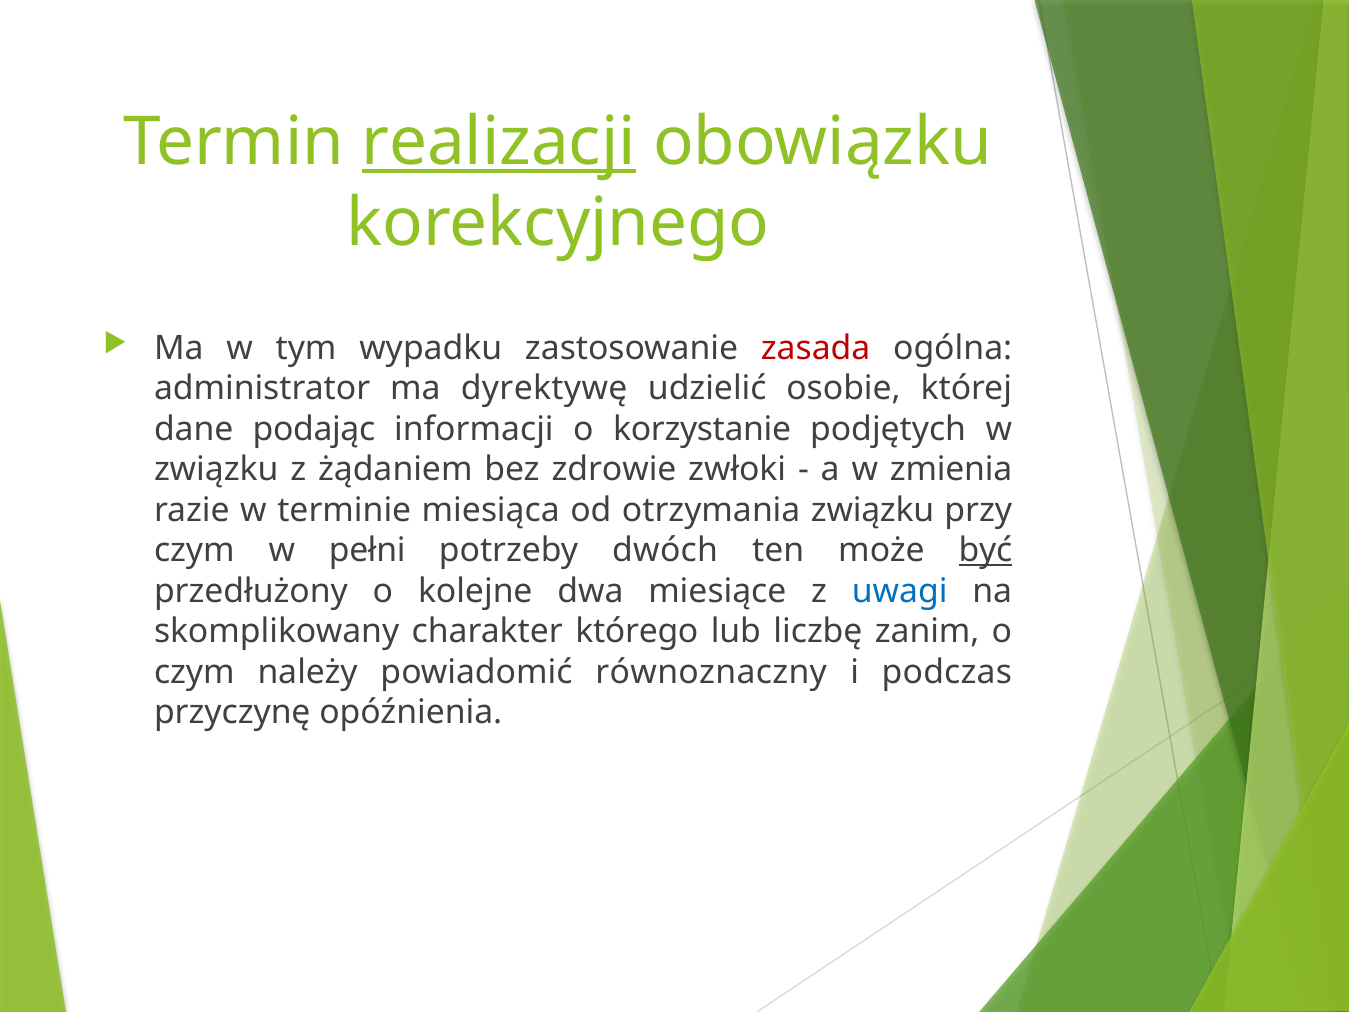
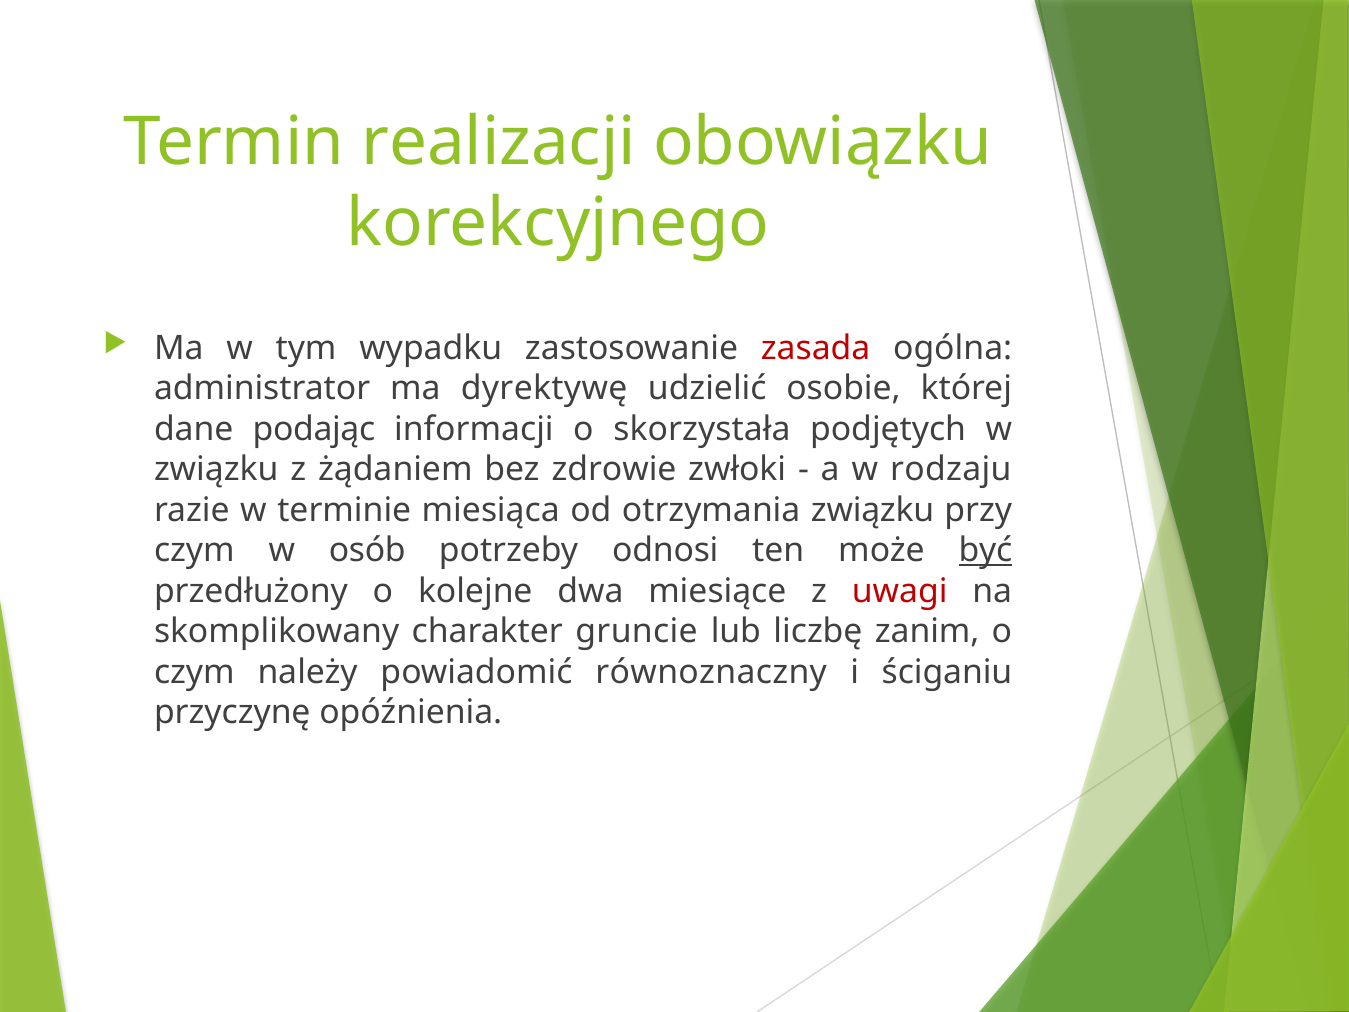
realizacji underline: present -> none (499, 142)
korzystanie: korzystanie -> skorzystała (702, 429)
zmienia: zmienia -> rodzaju (951, 470)
pełni: pełni -> osób (367, 550)
dwóch: dwóch -> odnosi (665, 550)
uwagi colour: blue -> red (900, 591)
którego: którego -> gruncie (637, 631)
podczas: podczas -> ściganiu (947, 672)
